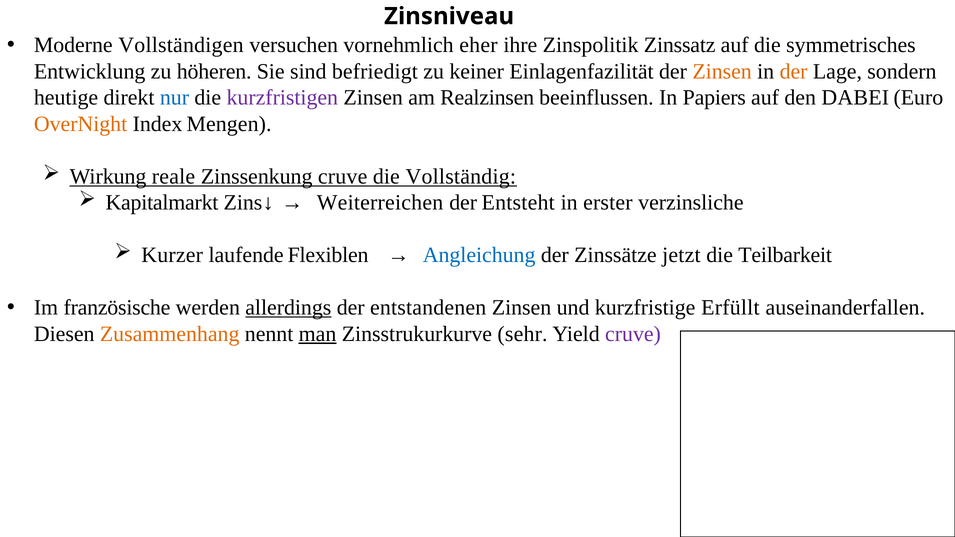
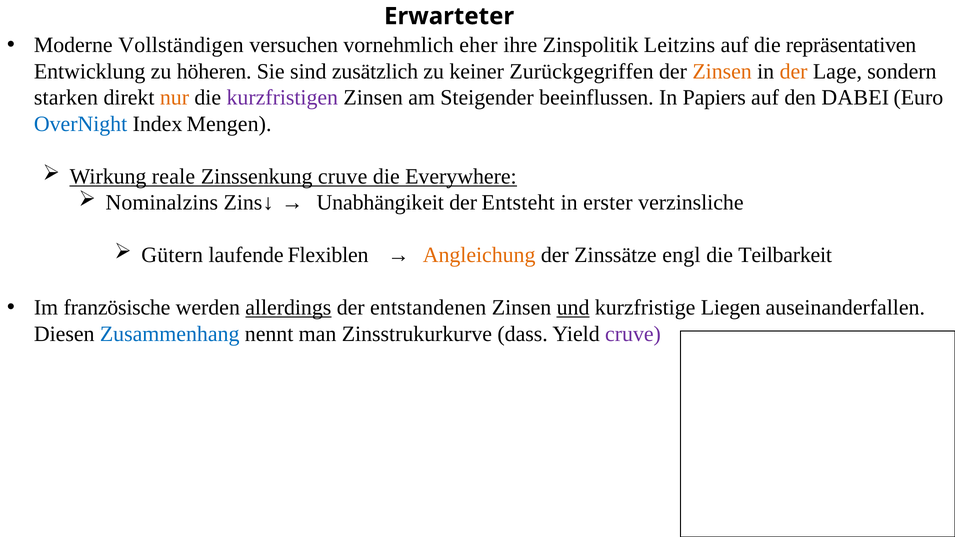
Zinsniveau: Zinsniveau -> Erwarteter (449, 16)
Zinssatz: Zinssatz -> Leitzins (680, 45)
symmetrisches: symmetrisches -> repräsentativen (851, 45)
befriedigt: befriedigt -> zusätzlich (375, 71)
Einlagenfazilität: Einlagenfazilität -> Zurückgegriffen (581, 71)
heutige: heutige -> starken (66, 98)
nur colour: blue -> orange (174, 98)
Realzinsen: Realzinsen -> Steigender (487, 98)
OverNight colour: orange -> blue (81, 124)
Vollständig: Vollständig -> Everywhere (461, 176)
Kapitalmarkt: Kapitalmarkt -> Nominalzins (162, 203)
Weiterreichen: Weiterreichen -> Unabhängikeit (380, 203)
Kurzer: Kurzer -> Gütern (172, 255)
Angleichung colour: blue -> orange (479, 255)
jetzt: jetzt -> engl (681, 255)
und underline: none -> present (573, 308)
Erfüllt: Erfüllt -> Liegen (731, 308)
Zusammenhang colour: orange -> blue (170, 334)
man underline: present -> none (318, 334)
sehr: sehr -> dass (523, 334)
